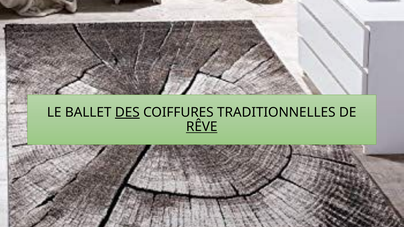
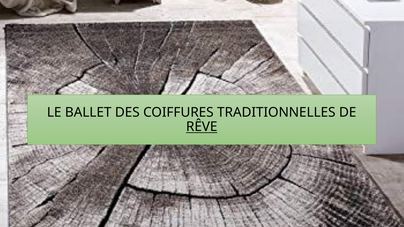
DES underline: present -> none (127, 112)
